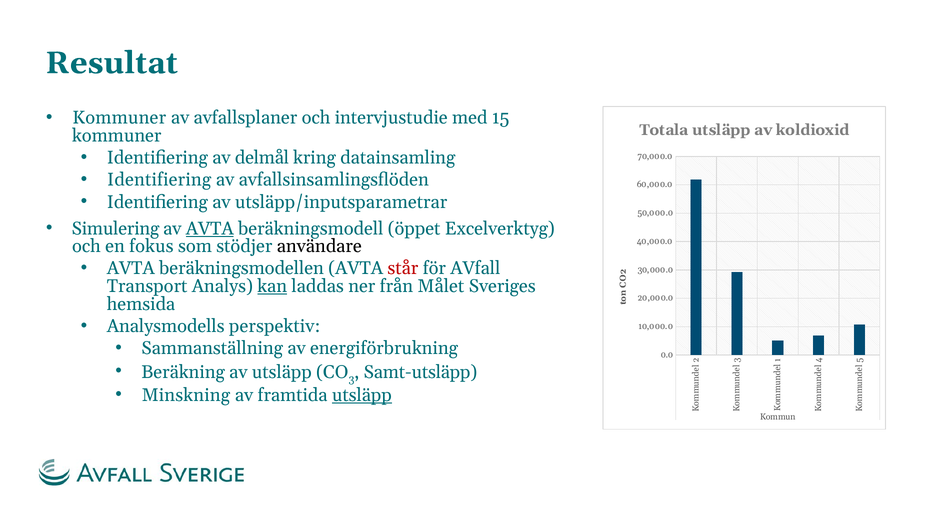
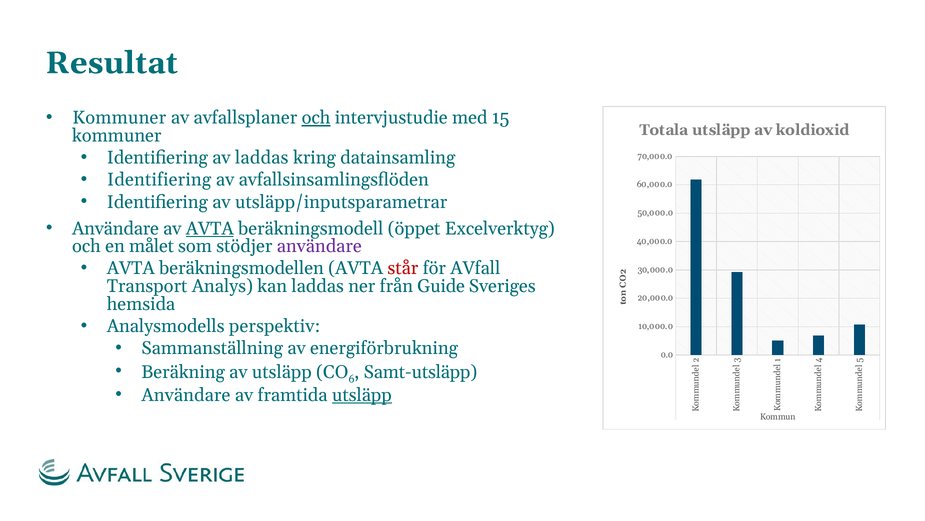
och underline: none -> present (316, 118)
av delmål: delmål -> laddas (262, 158)
Simulering: Simulering -> Användare (116, 228)
fokus: fokus -> målet (152, 246)
användare colour: black -> purple (319, 246)
kan underline: present -> none (272, 286)
Målet: Målet -> Guide (441, 286)
3: 3 -> 6 (352, 379)
Minskning: Minskning -> Användare (186, 394)
